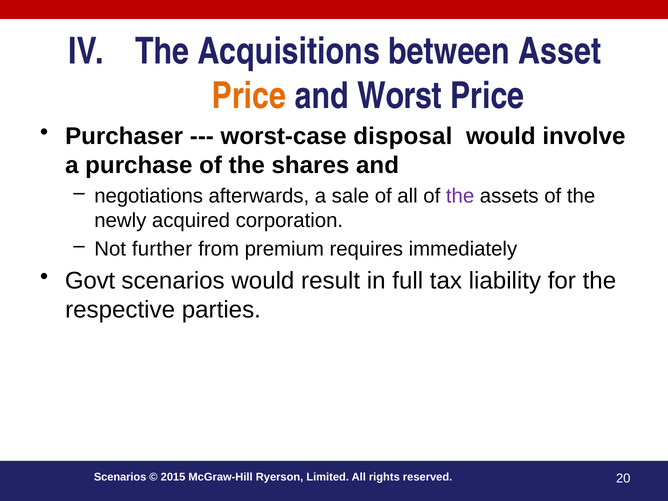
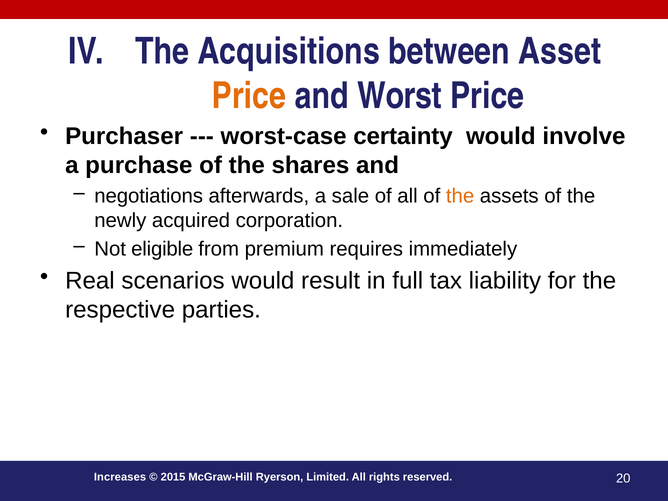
disposal: disposal -> certainty (403, 136)
the colour: purple -> orange (460, 196)
further: further -> eligible (162, 249)
Govt: Govt -> Real (90, 281)
Scenarios: Scenarios -> Increases (120, 477)
